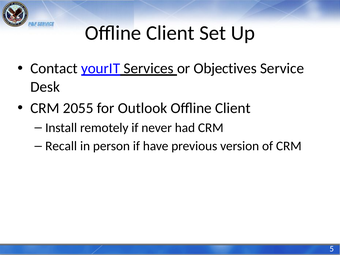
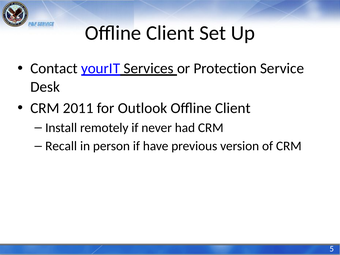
Objectives: Objectives -> Protection (225, 69)
2055: 2055 -> 2011 (78, 108)
